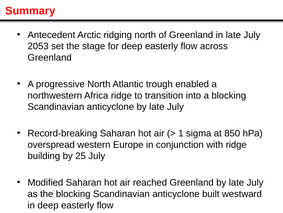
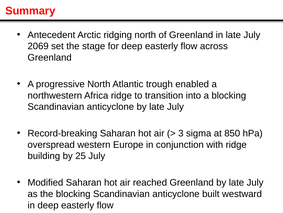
2053: 2053 -> 2069 (38, 46)
1: 1 -> 3 (181, 133)
